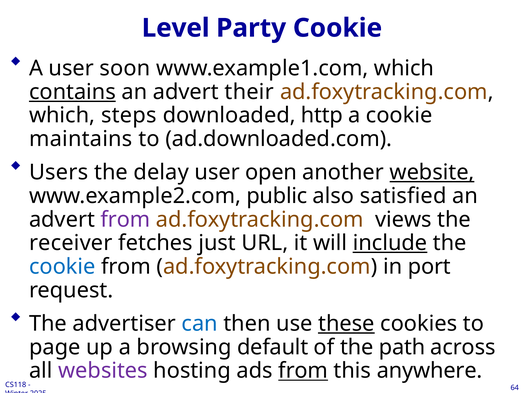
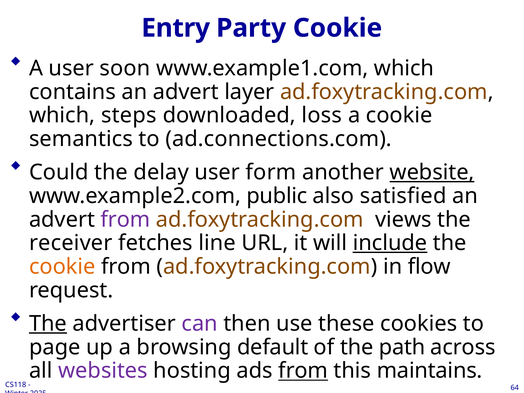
Level: Level -> Entry (176, 28)
contains underline: present -> none (72, 92)
their: their -> layer (249, 92)
http: http -> loss (322, 115)
maintains: maintains -> semantics (81, 139)
ad.downloaded.com: ad.downloaded.com -> ad.connections.com (279, 139)
Users: Users -> Could (59, 172)
open: open -> form (271, 172)
just: just -> line (217, 243)
cookie colour: blue -> orange (62, 267)
port: port -> flow (429, 267)
The underline: none -> present (48, 324)
can colour: blue -> purple (200, 324)
these underline: present -> none (346, 324)
anywhere: anywhere -> maintains (430, 371)
